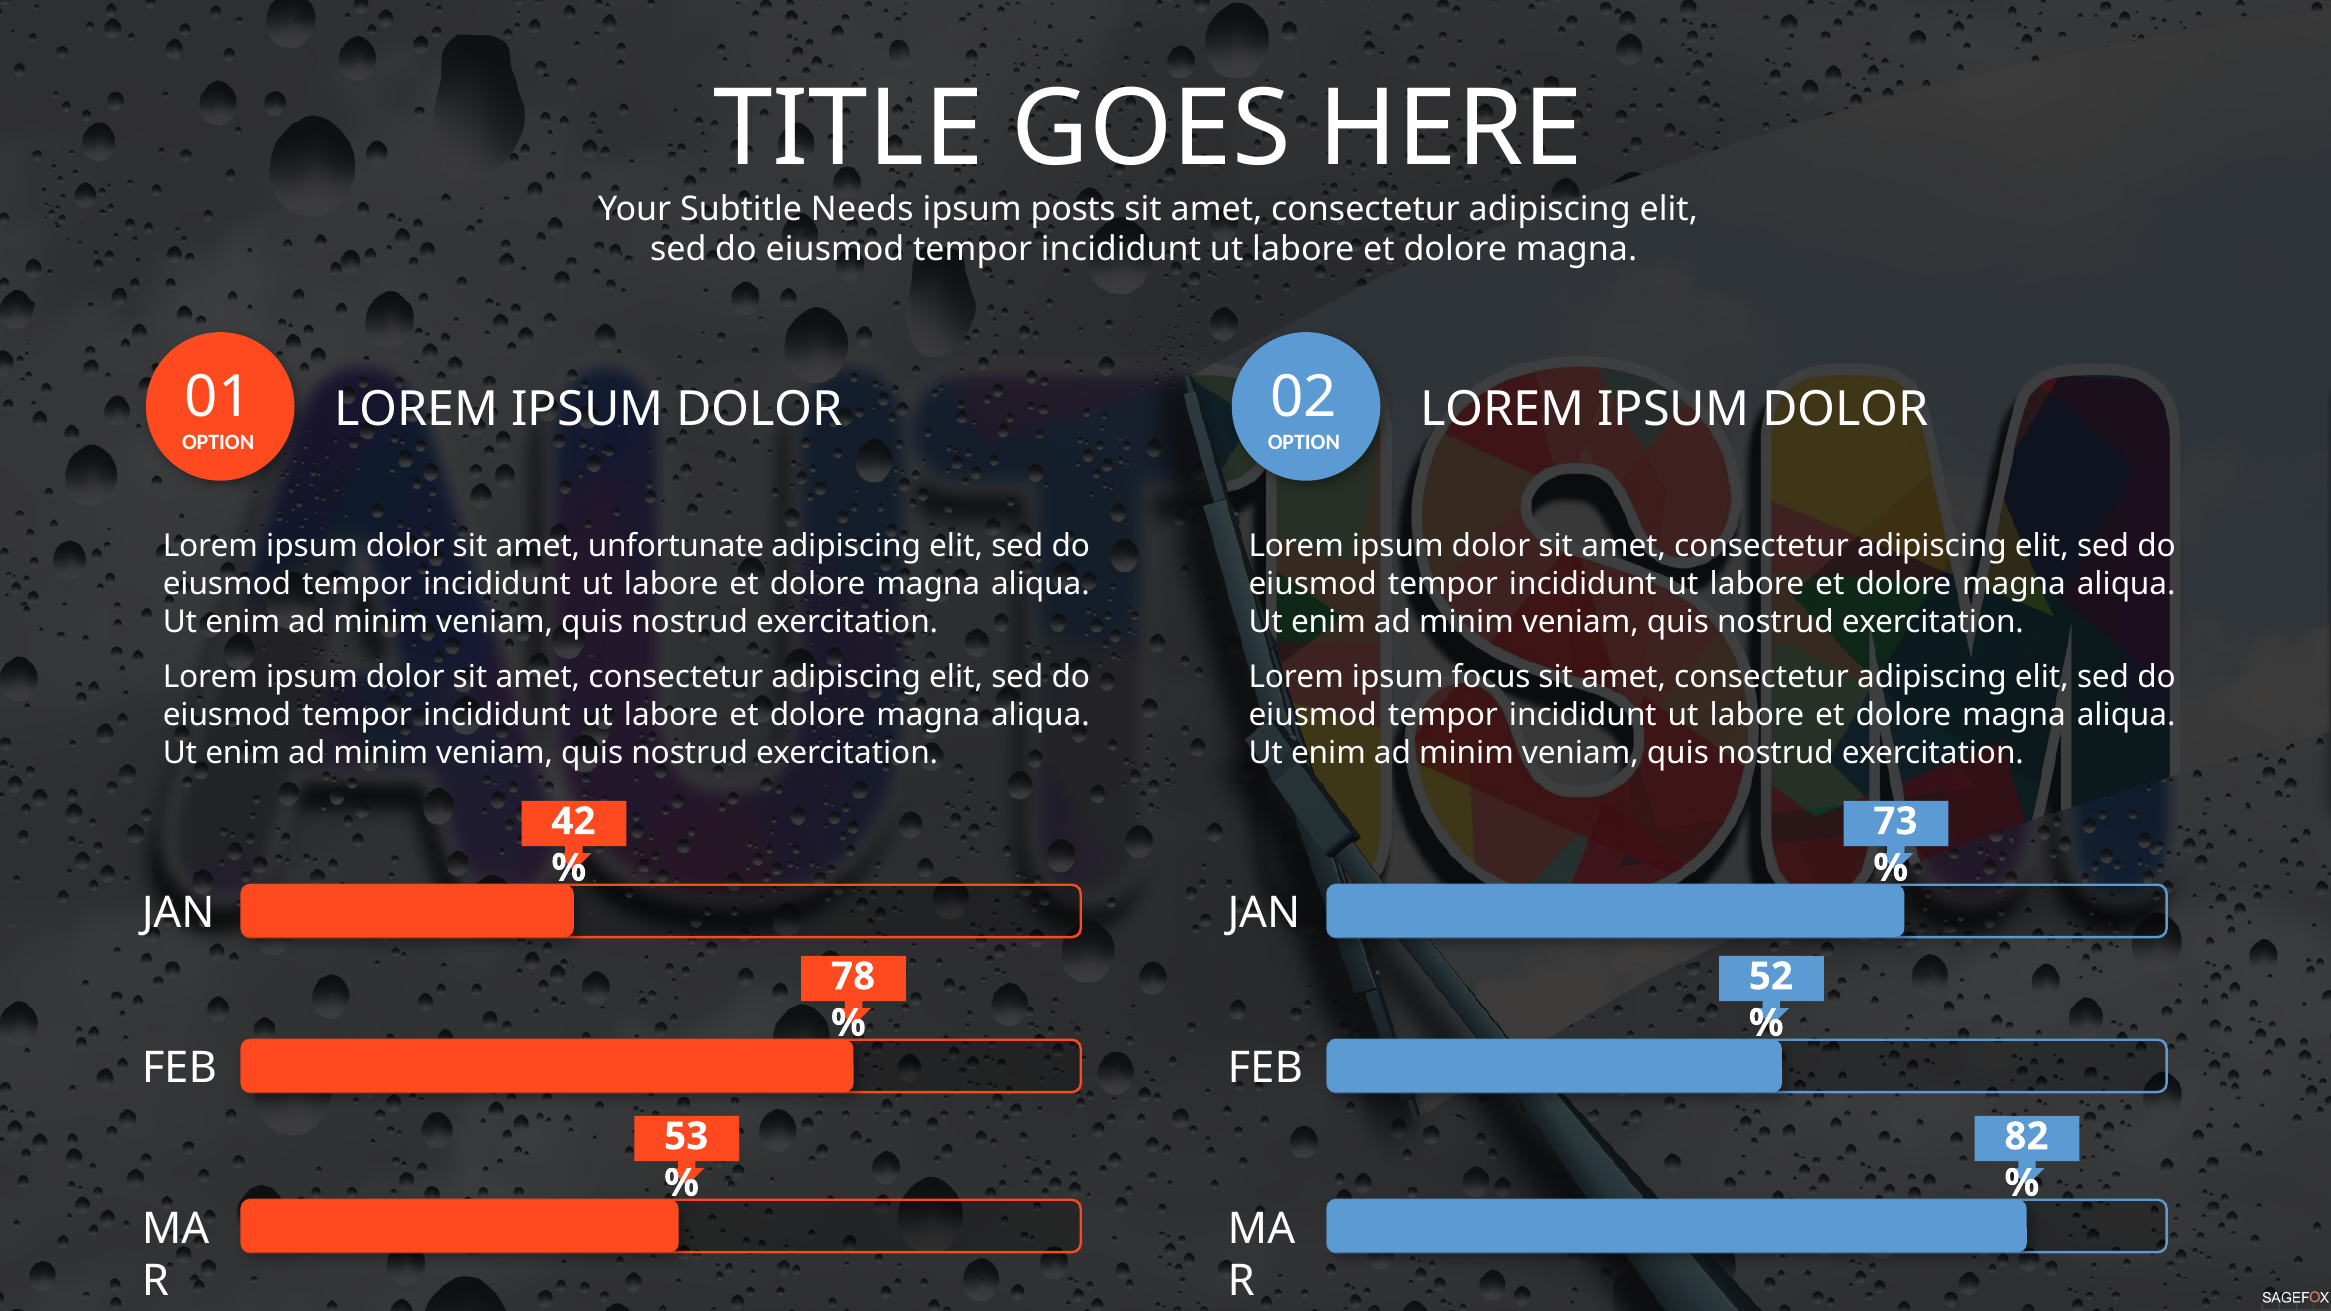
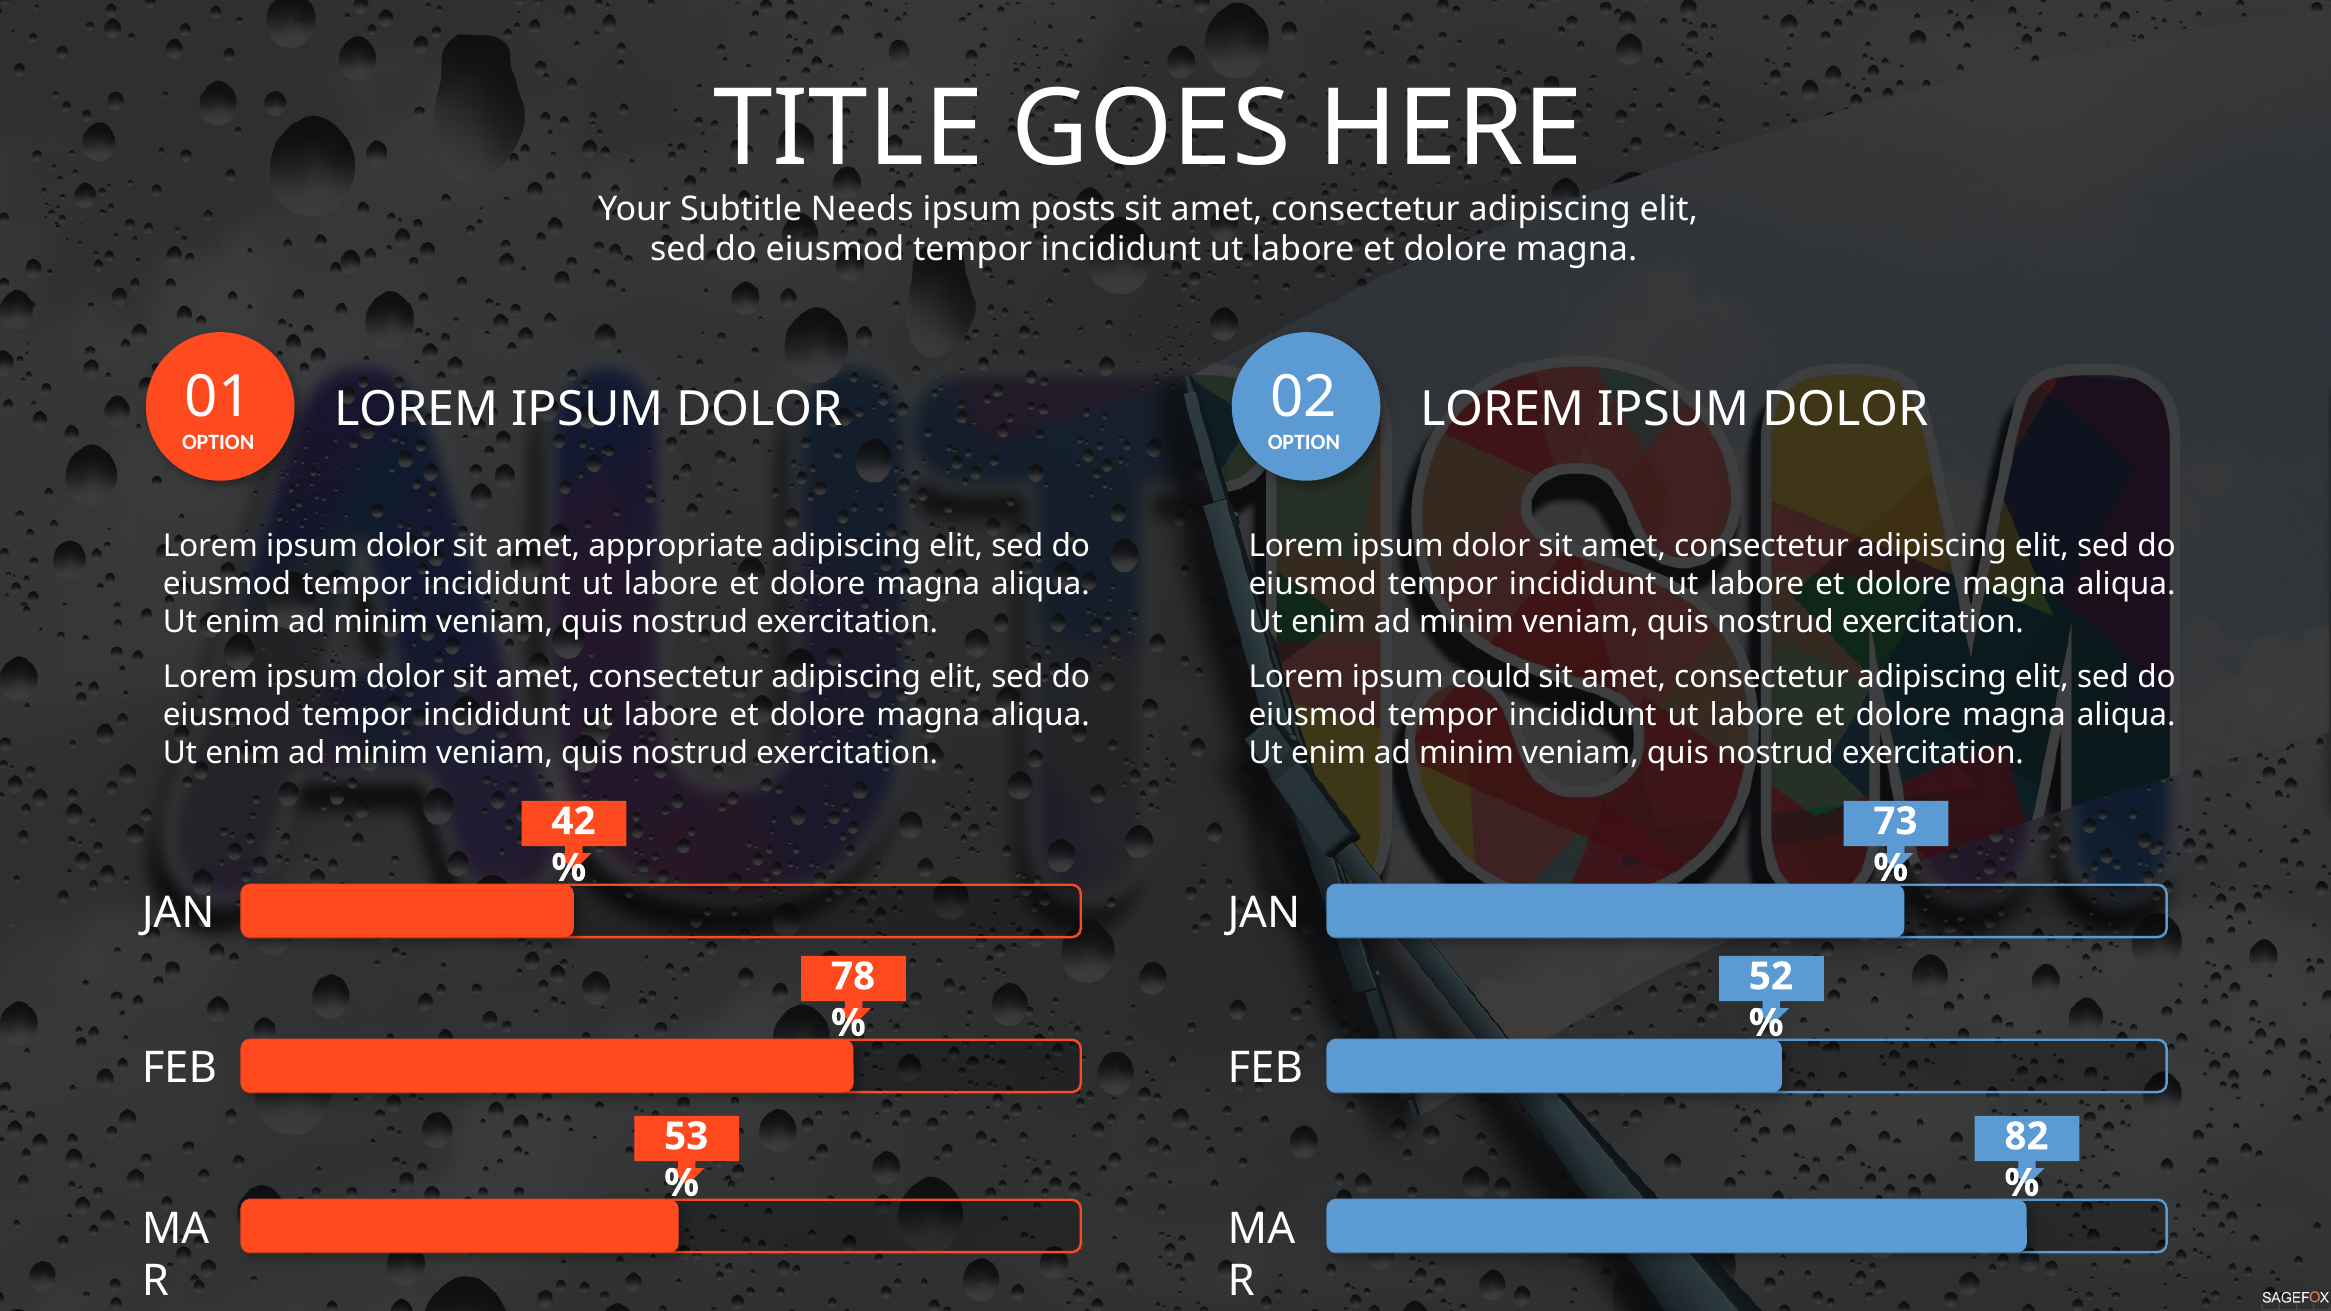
unfortunate: unfortunate -> appropriate (676, 546)
focus: focus -> could (1491, 678)
